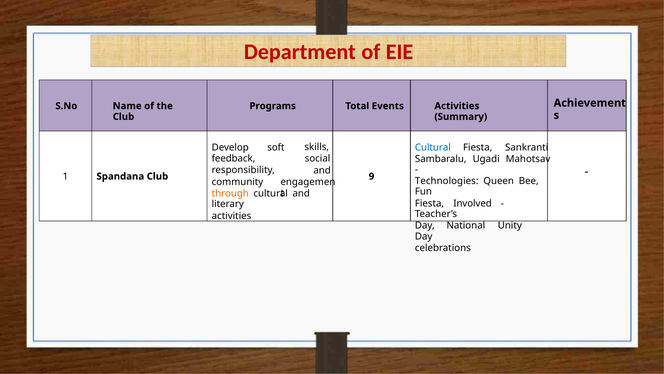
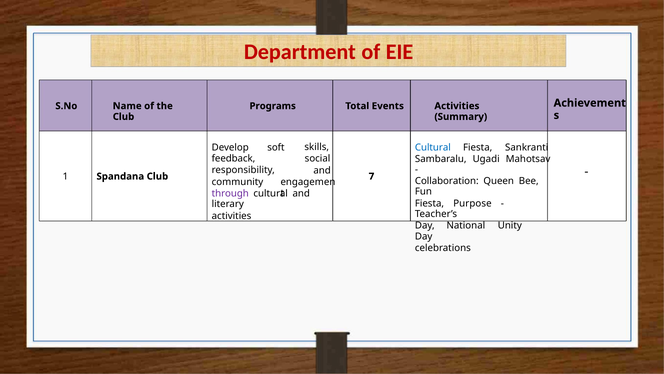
9: 9 -> 7 (372, 176)
Technologies: Technologies -> Collaboration (447, 181)
through colour: orange -> purple (230, 193)
Involved: Involved -> Purpose (472, 203)
